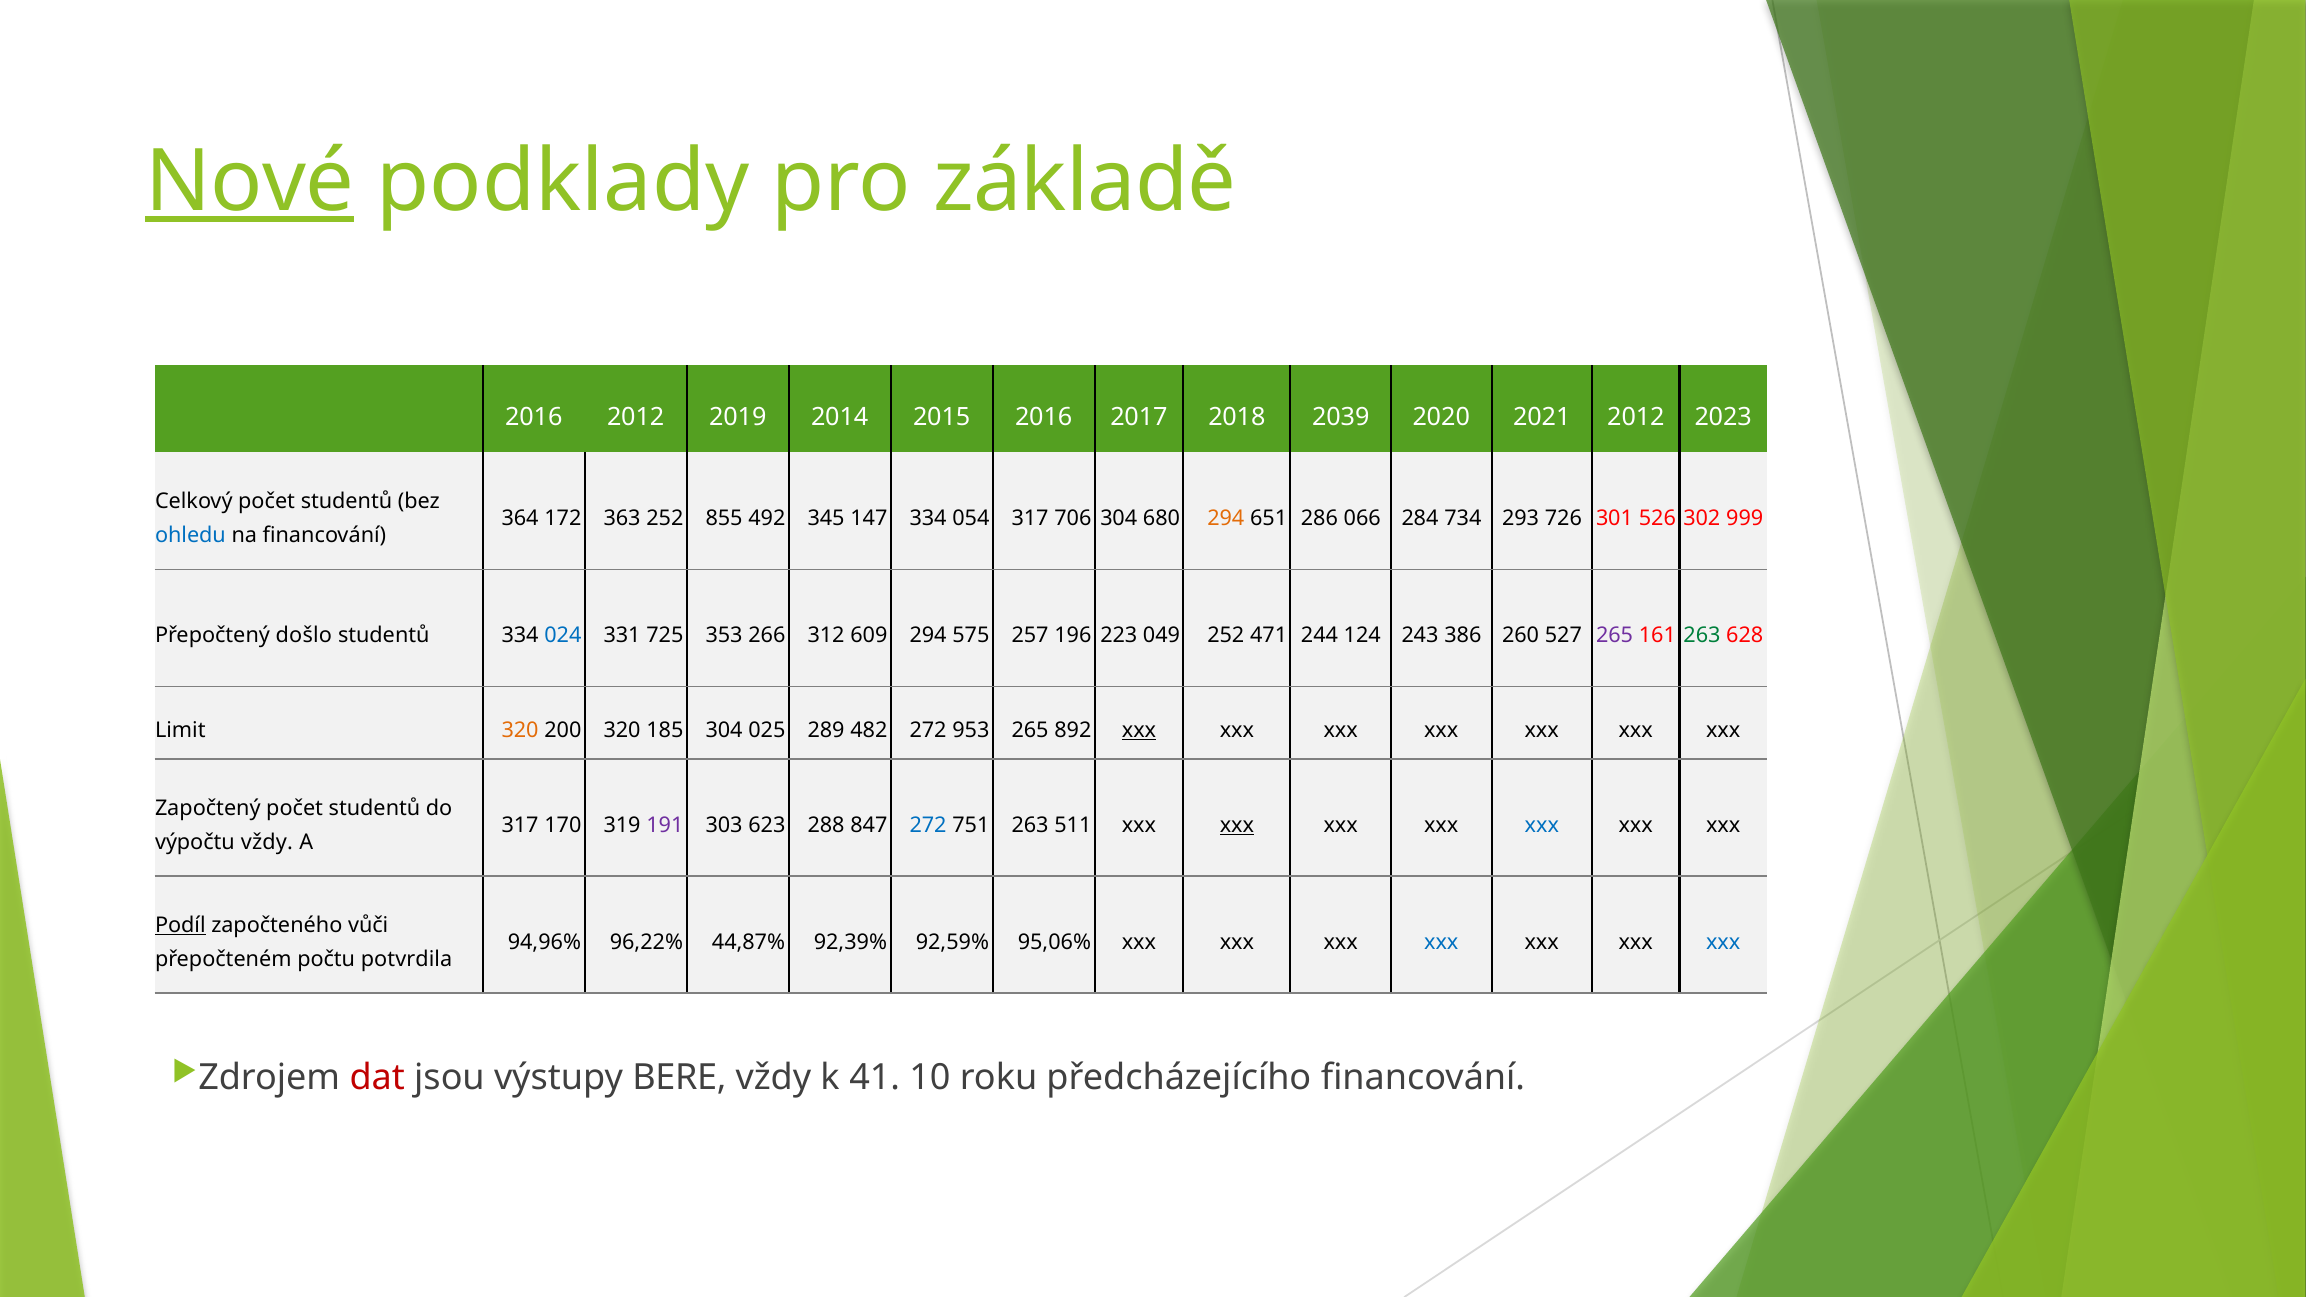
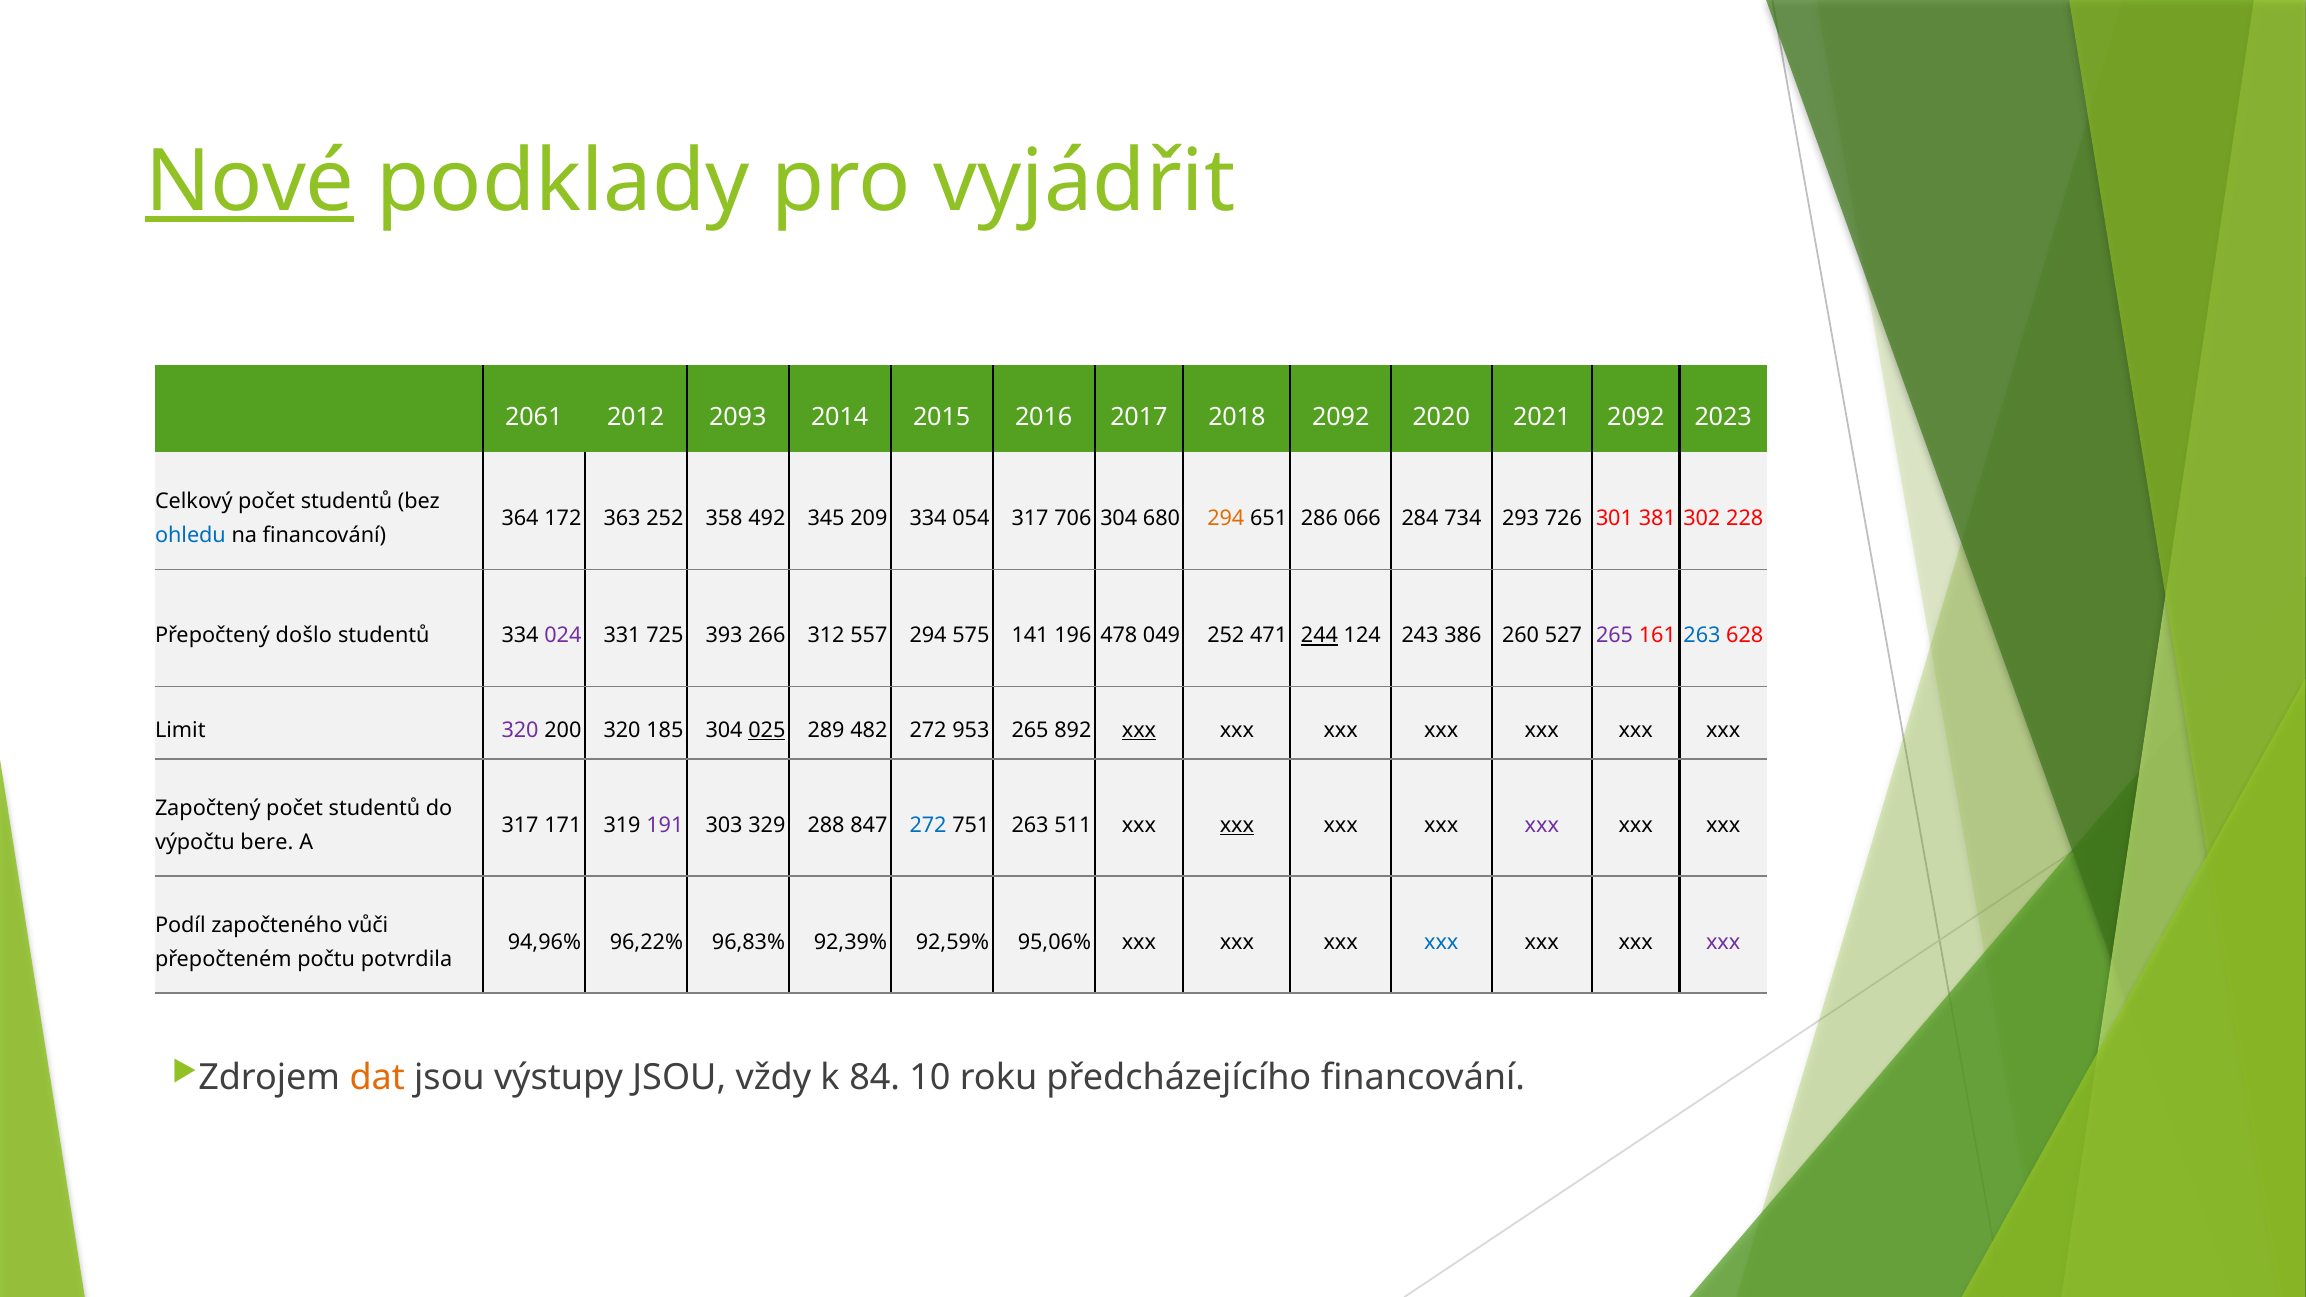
základě: základě -> vyjádřit (1085, 182)
2016: 2016 -> 2061 (534, 417)
2019: 2019 -> 2093 (738, 417)
2018 2039: 2039 -> 2092 (1341, 417)
2021 2012: 2012 -> 2092 (1636, 417)
855: 855 -> 358 (724, 519)
147: 147 -> 209 (869, 519)
526: 526 -> 381 (1657, 519)
999: 999 -> 228 (1745, 519)
024 colour: blue -> purple (563, 636)
353: 353 -> 393 (724, 636)
609: 609 -> 557 (869, 636)
257: 257 -> 141 (1030, 636)
223: 223 -> 478 (1119, 636)
244 underline: none -> present (1319, 636)
263 colour: green -> blue (1702, 636)
320 colour: orange -> purple (520, 731)
025 underline: none -> present (767, 731)
170: 170 -> 171 (563, 825)
623: 623 -> 329 (767, 825)
xxx colour: blue -> purple (1542, 825)
výpočtu vždy: vždy -> bere (267, 842)
Podíl underline: present -> none (180, 926)
44,87%: 44,87% -> 96,83% (749, 942)
xxx colour: blue -> purple (1723, 942)
dat colour: red -> orange (377, 1077)
výstupy BERE: BERE -> JSOU (679, 1077)
41: 41 -> 84 (875, 1077)
